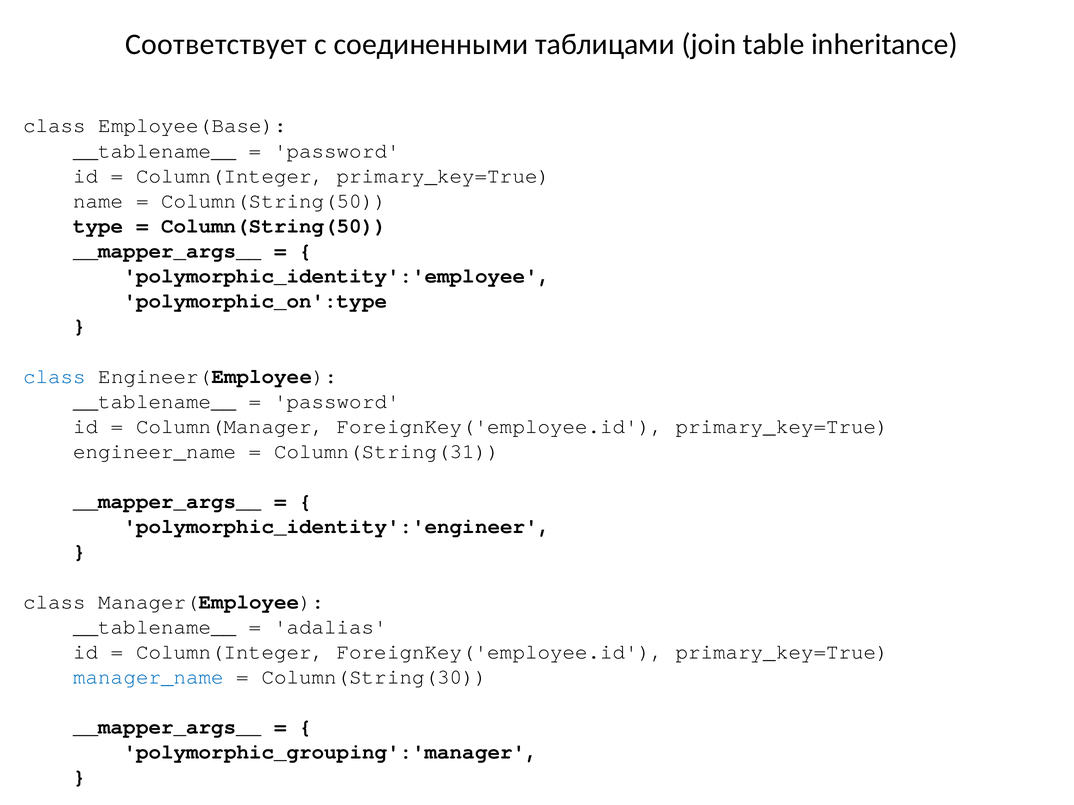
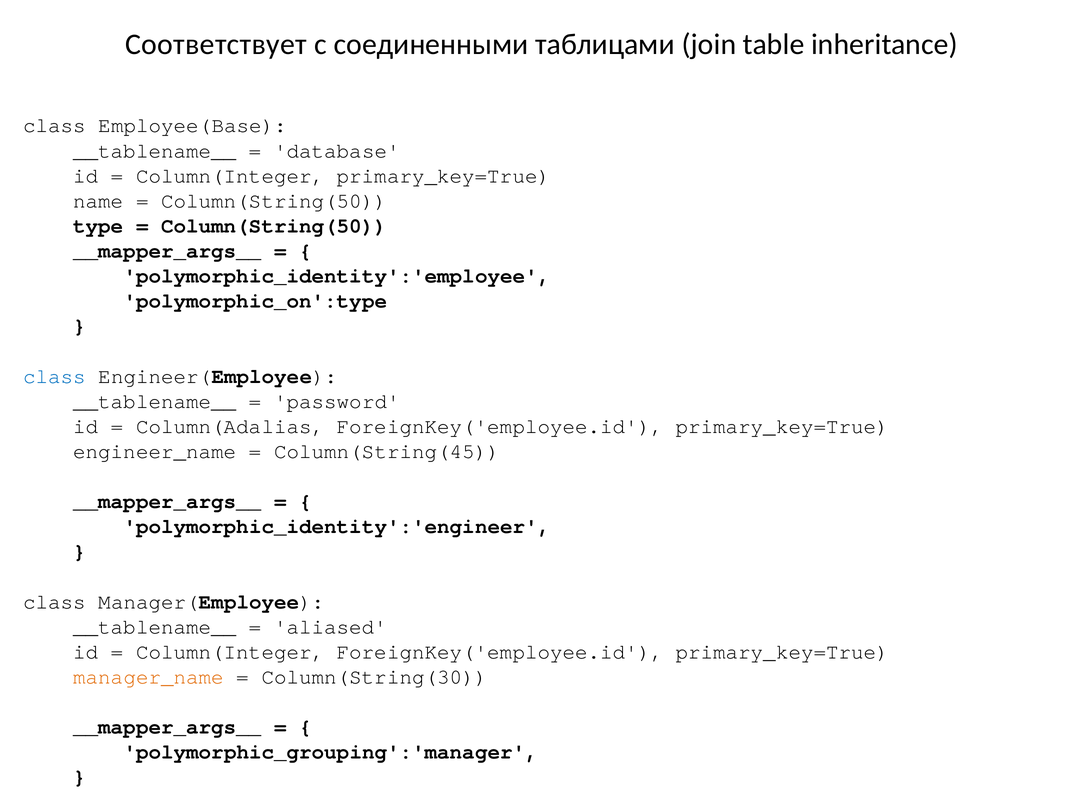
password: password -> database (337, 151)
Column(Manager: Column(Manager -> Column(Adalias (230, 427)
Column(String(31: Column(String(31 -> Column(String(45 (387, 452)
adalias: adalias -> aliased (331, 627)
manager_name colour: blue -> orange (149, 677)
